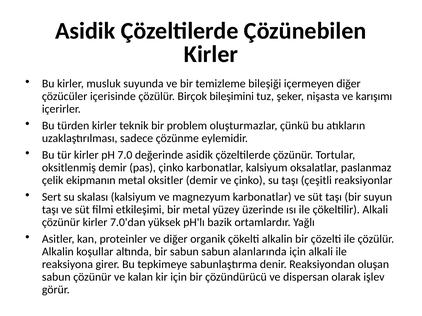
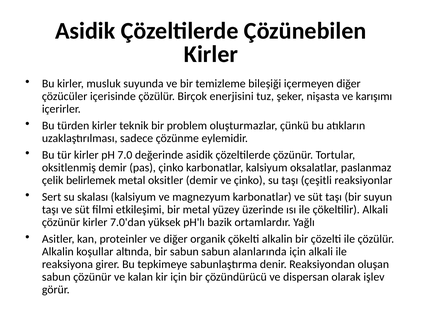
bileşimini: bileşimini -> enerjisini (232, 96)
ekipmanın: ekipmanın -> belirlemek (91, 181)
